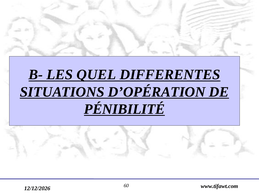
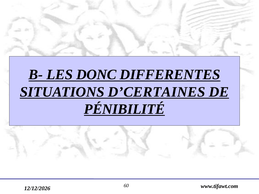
QUEL: QUEL -> DONC (96, 75)
D’OPÉRATION: D’OPÉRATION -> D’CERTAINES (157, 92)
